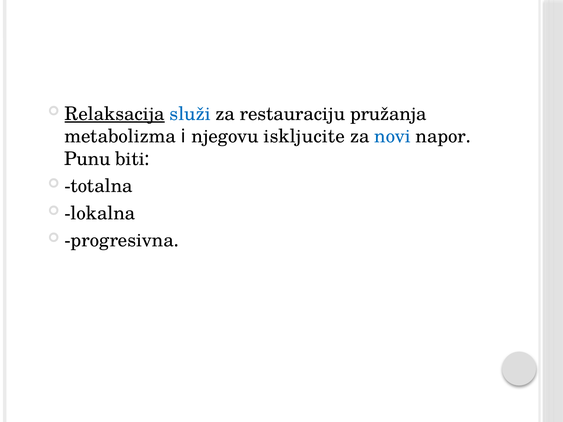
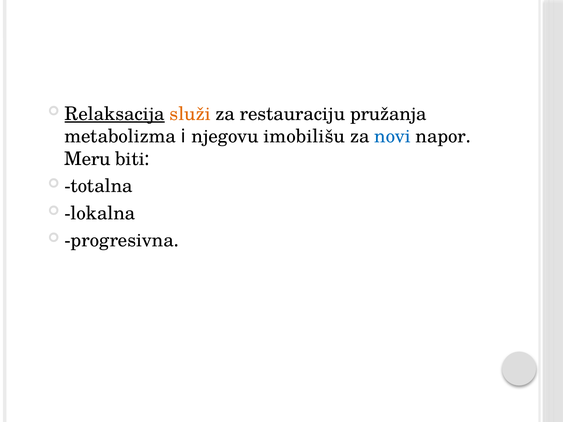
služi colour: blue -> orange (190, 114)
iskljucite: iskljucite -> imobilišu (304, 136)
Punu: Punu -> Meru (88, 159)
